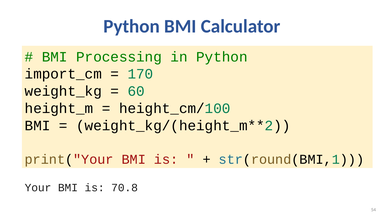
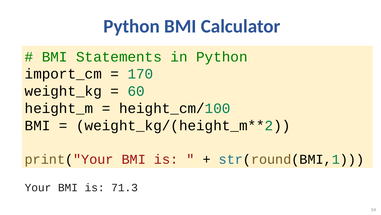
Processing: Processing -> Statements (119, 57)
70.8: 70.8 -> 71.3 (125, 187)
